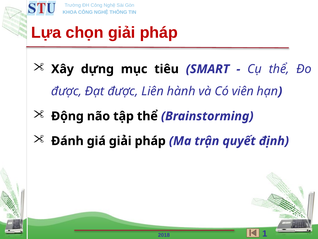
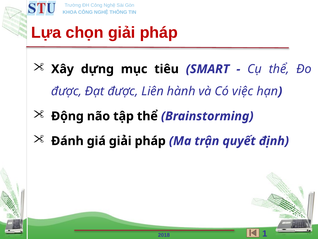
viên: viên -> việc (243, 91)
